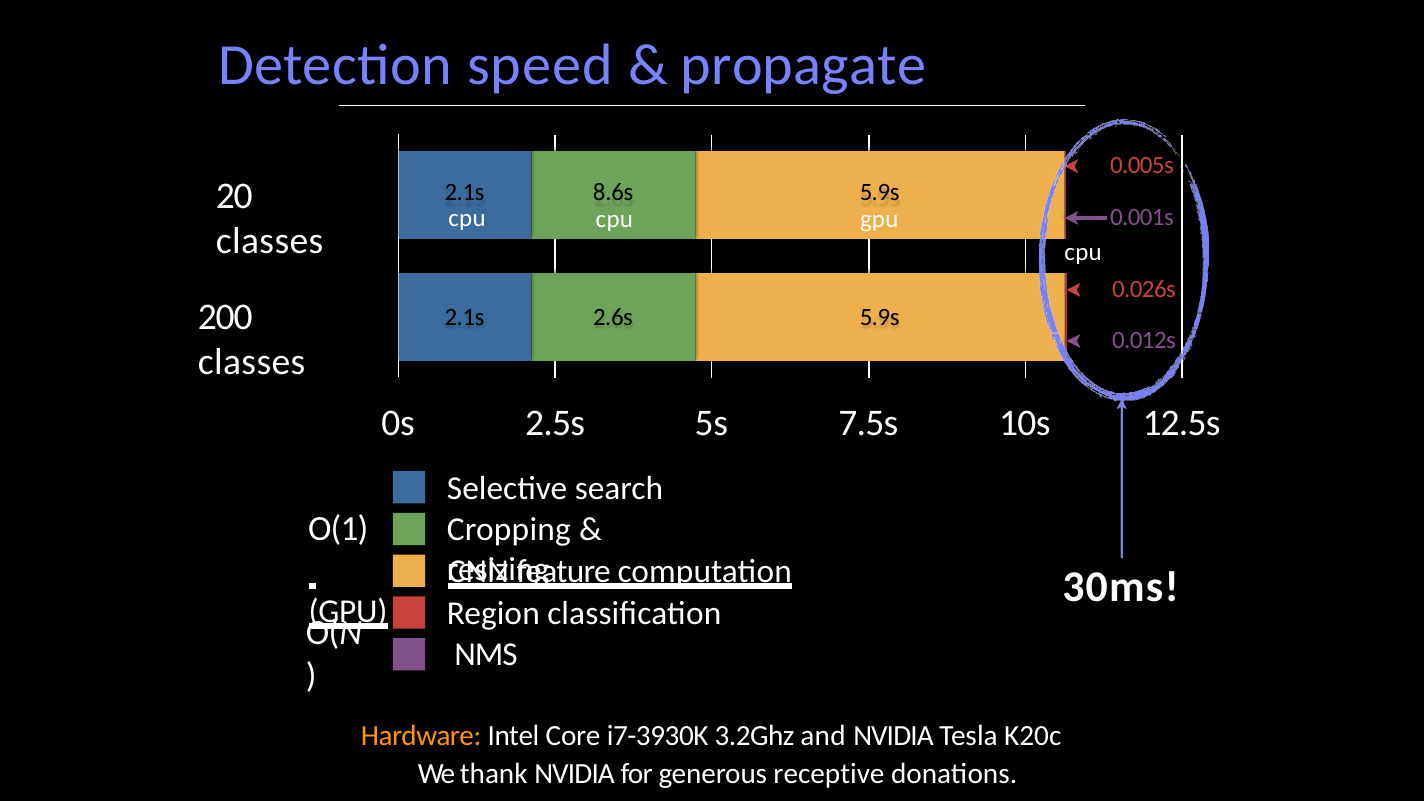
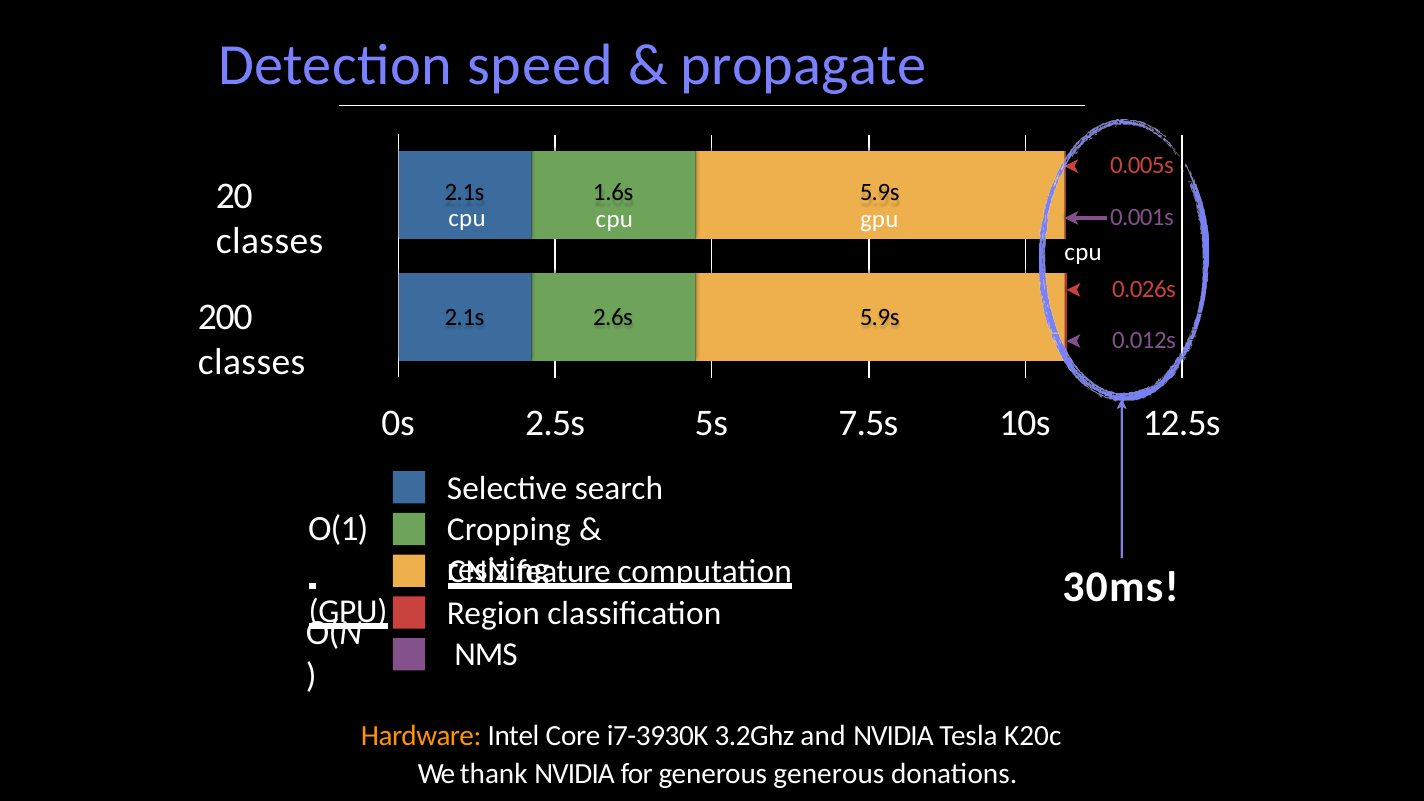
8.6s: 8.6s -> 1.6s (613, 192)
generous receptive: receptive -> generous (829, 774)
